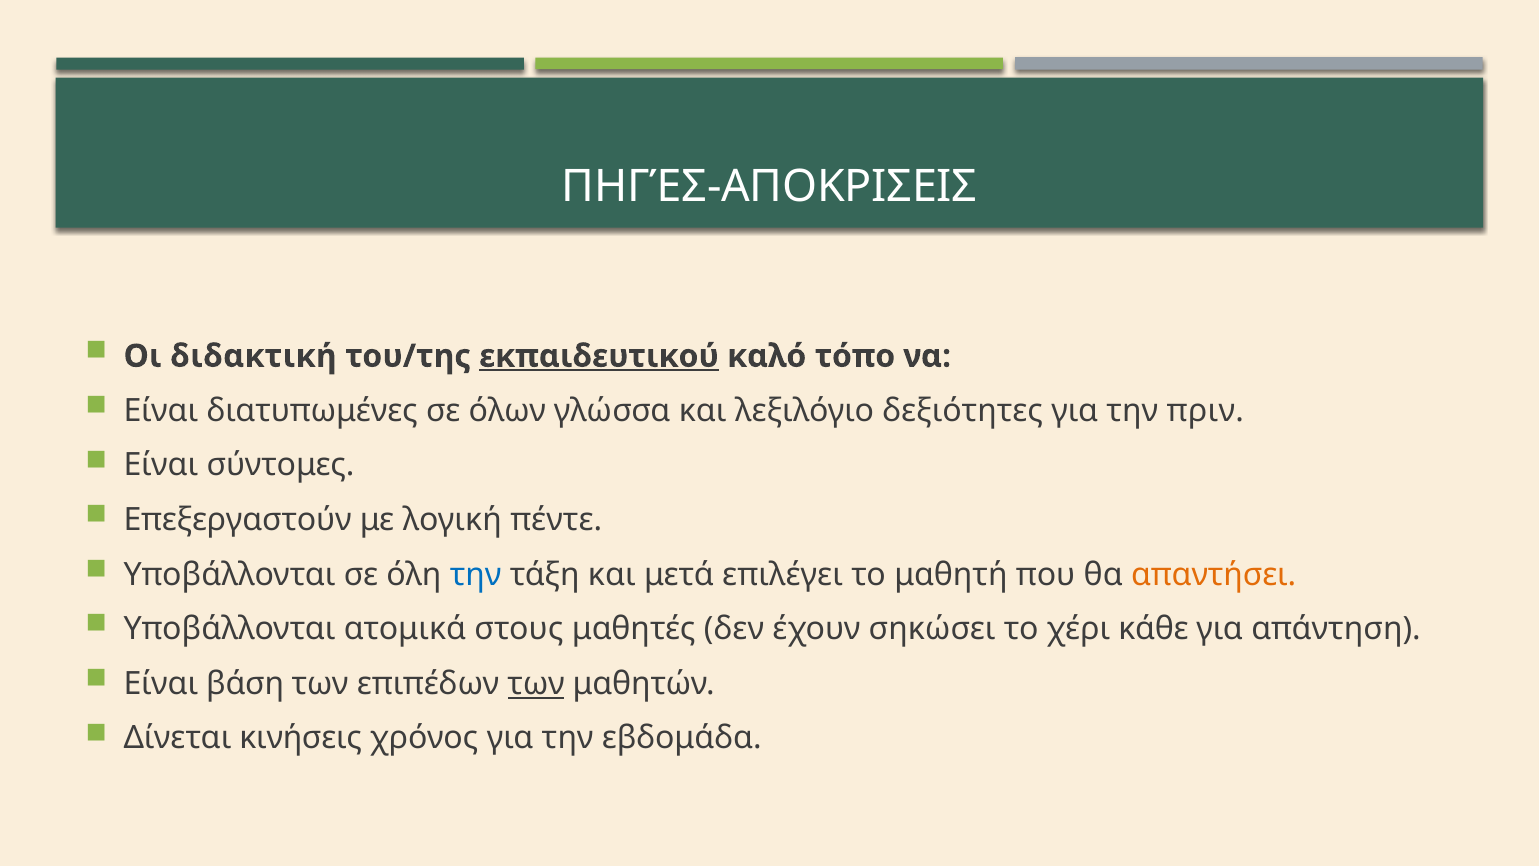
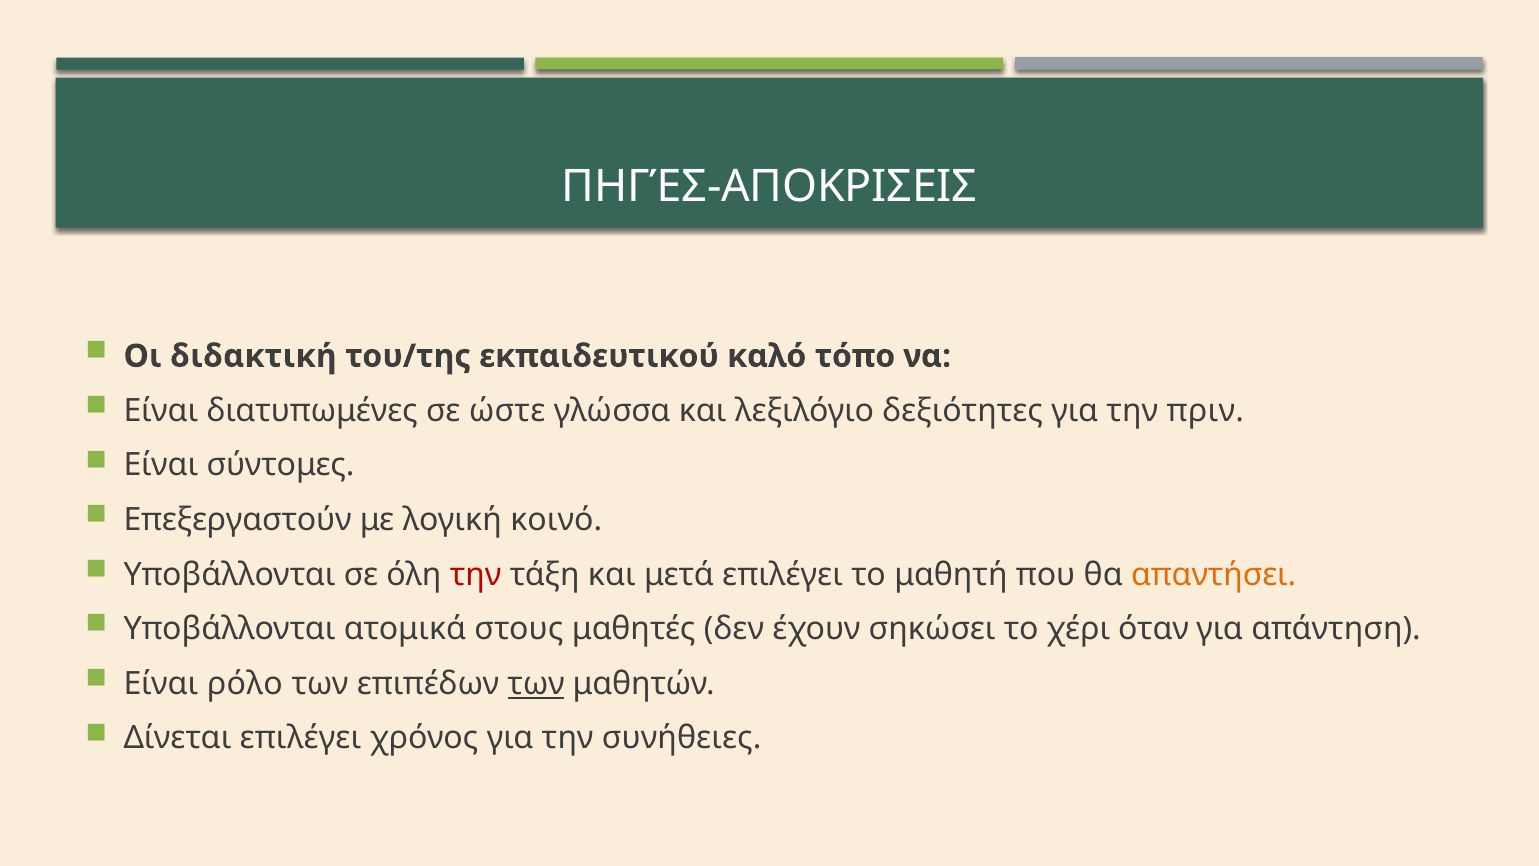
εκπαιδευτικού underline: present -> none (599, 356)
όλων: όλων -> ώστε (507, 411)
πέντε: πέντε -> κοινό (556, 520)
την colour: blue -> red (476, 574)
κάθε: κάθε -> όταν (1153, 629)
βάση: βάση -> ρόλο (245, 684)
Δίνεται κινήσεις: κινήσεις -> επιλέγει (301, 738)
εβδομάδα: εβδομάδα -> συνήθειες (682, 738)
